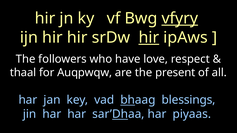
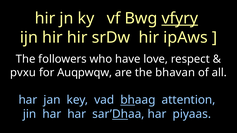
hir underline: present -> none (149, 38)
thaal: thaal -> pvxu (23, 73)
present: present -> bhavan (175, 73)
blessings: blessings -> attention (189, 100)
